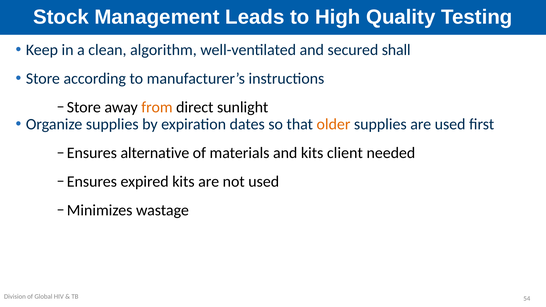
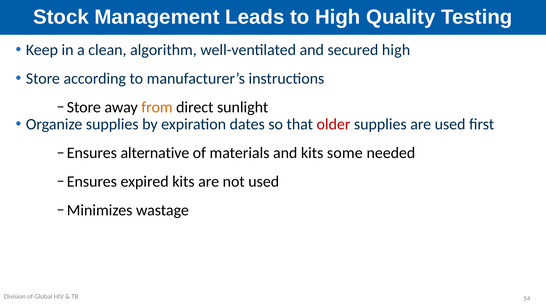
secured shall: shall -> high (396, 50)
older colour: orange -> red (334, 124)
client: client -> some (345, 153)
